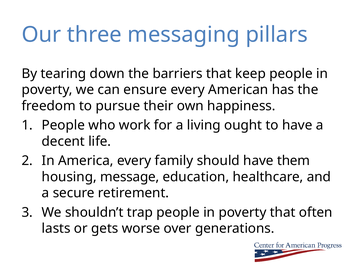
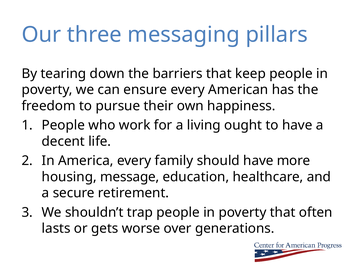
them: them -> more (294, 161)
